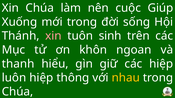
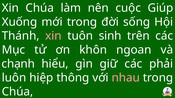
thanh: thanh -> chạnh (18, 64)
các hiệp: hiệp -> phải (161, 64)
nhau colour: yellow -> pink (126, 78)
